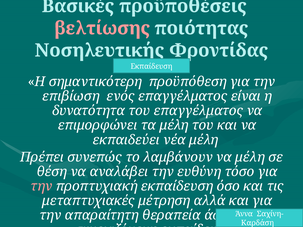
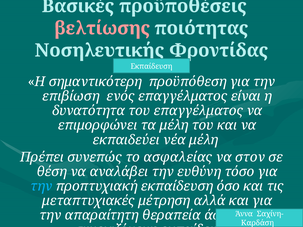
λαμβάνουν: λαμβάνουν -> ασφαλείας (178, 157)
να μέλη: μέλη -> στον (250, 157)
την colour: pink -> light blue (41, 186)
